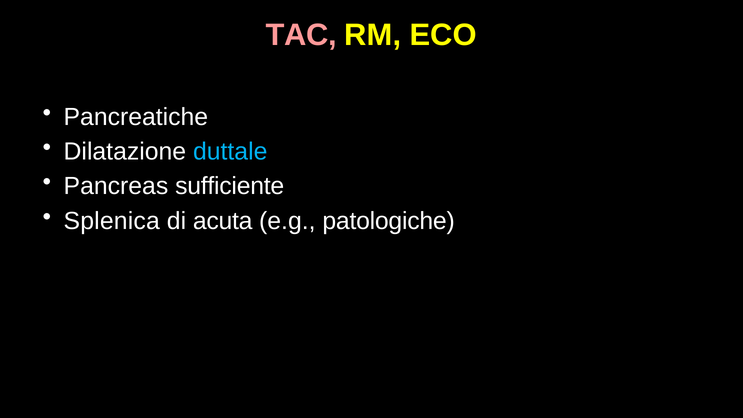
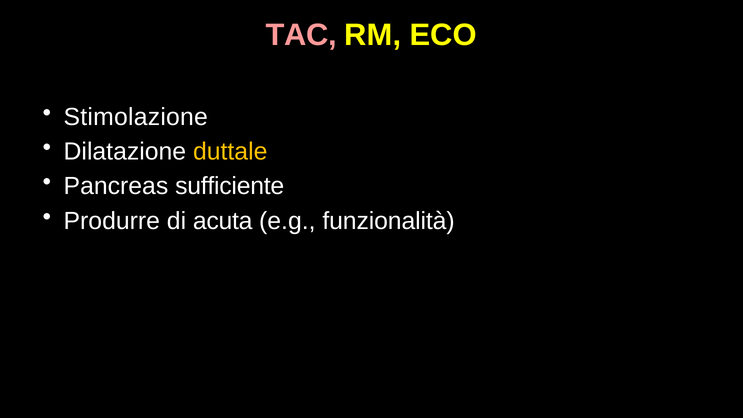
Pancreatiche: Pancreatiche -> Stimolazione (136, 117)
duttale colour: light blue -> yellow (230, 152)
Splenica: Splenica -> Produrre (112, 221)
patologiche: patologiche -> funzionalità (389, 221)
